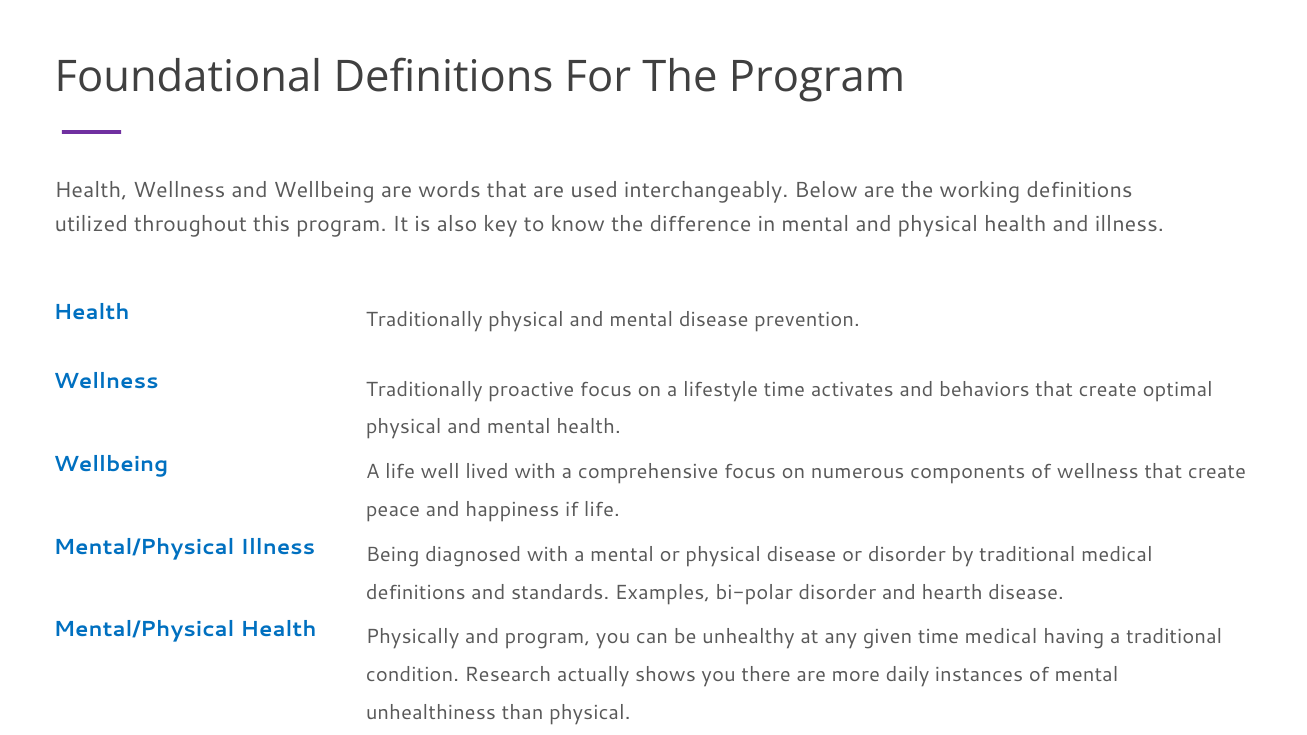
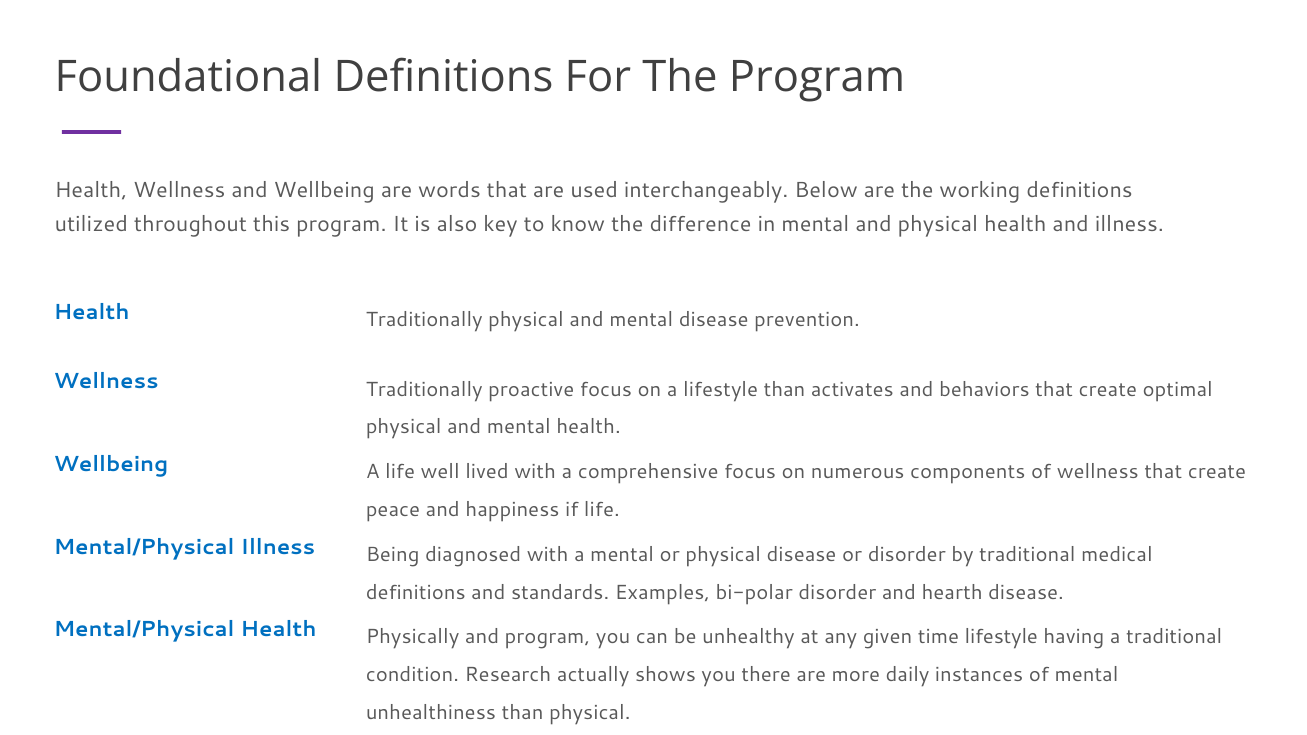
lifestyle time: time -> than (784, 389)
time medical: medical -> lifestyle (1001, 637)
